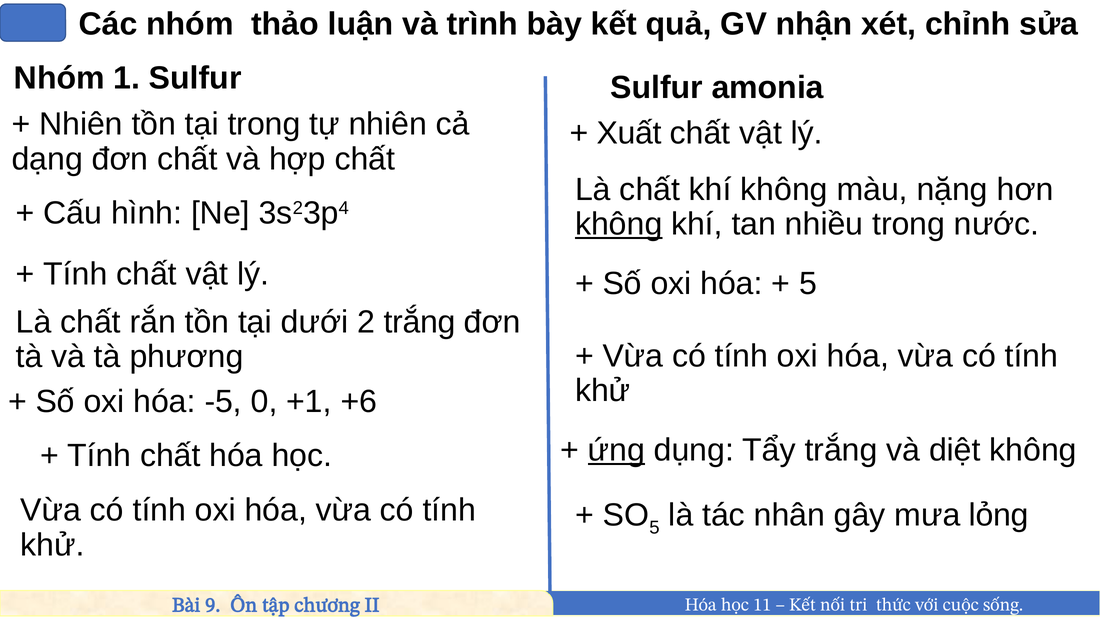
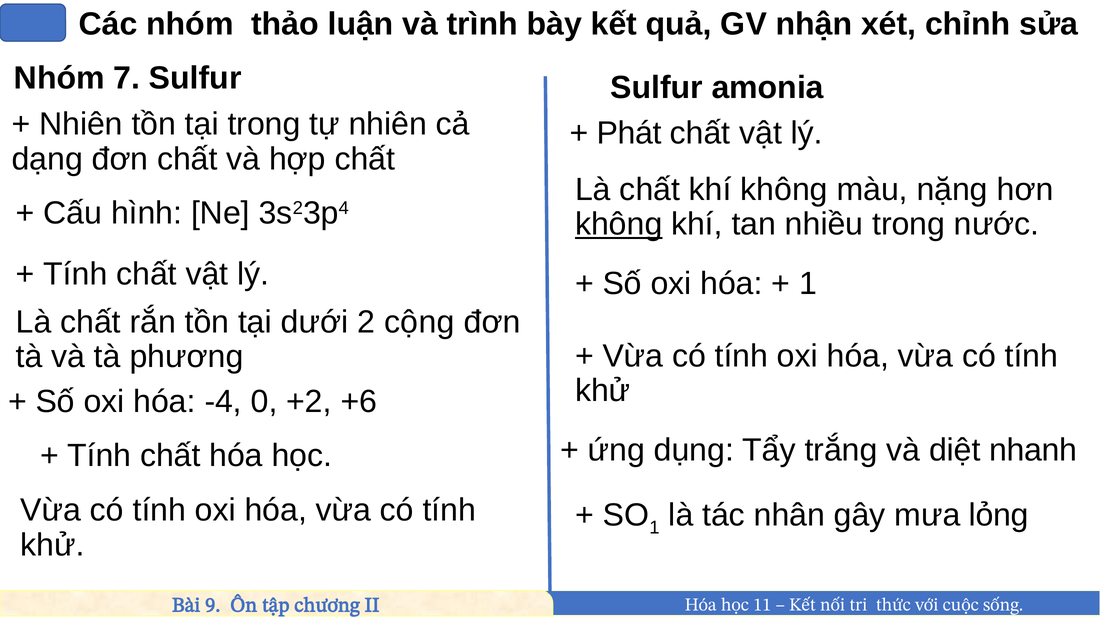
1: 1 -> 7 (127, 78)
Xuất: Xuất -> Phát (629, 133)
5: 5 -> 1 (808, 284)
2 trắng: trắng -> cộng (419, 322)
-5: -5 -> -4 (223, 401)
+1: +1 -> +2 (309, 401)
ứng underline: present -> none (616, 450)
diệt không: không -> nhanh (1033, 450)
5: 5 -> 1 (654, 527)
